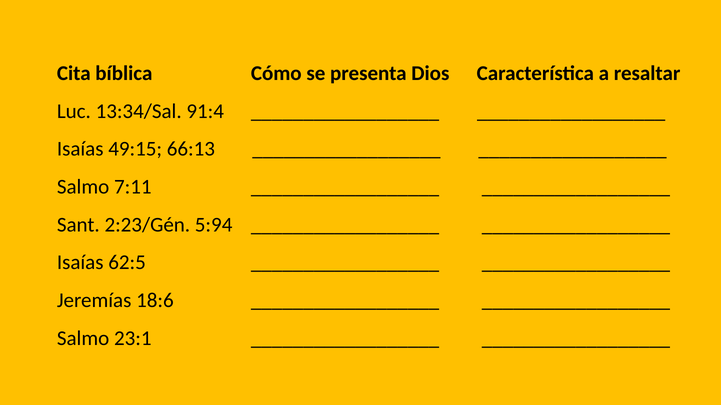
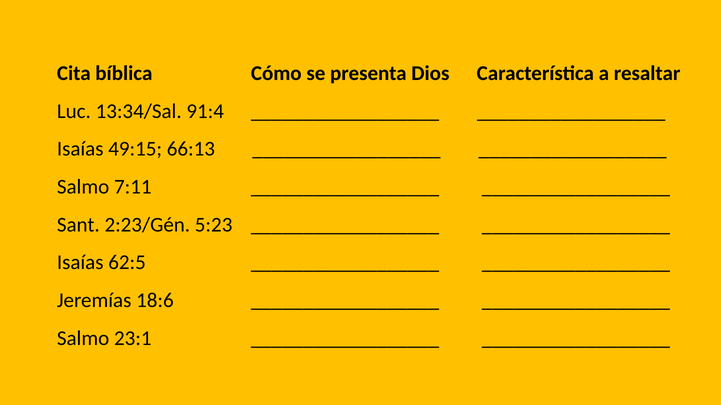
5:94: 5:94 -> 5:23 (214, 225)
